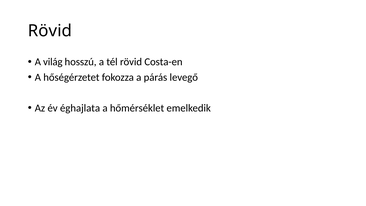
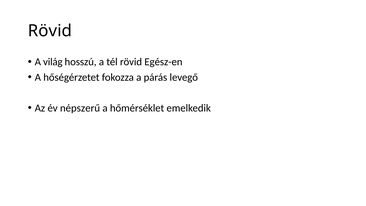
Costa-en: Costa-en -> Egész-en (163, 62)
éghajlata: éghajlata -> népszerű (80, 108)
